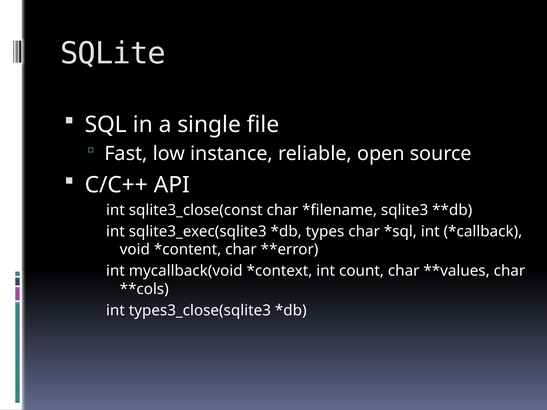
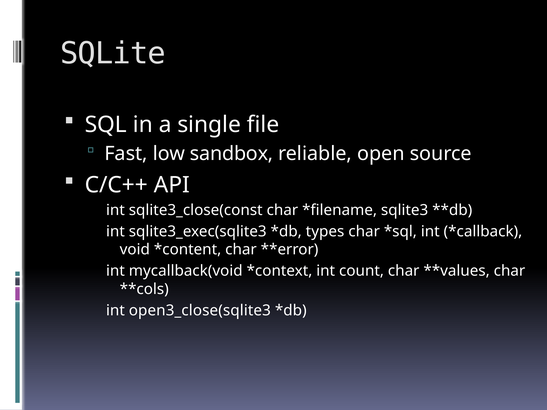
instance: instance -> sandbox (232, 154)
types3_close(sqlite3: types3_close(sqlite3 -> open3_close(sqlite3 (200, 311)
